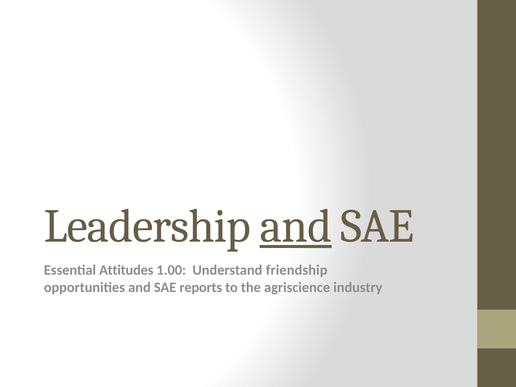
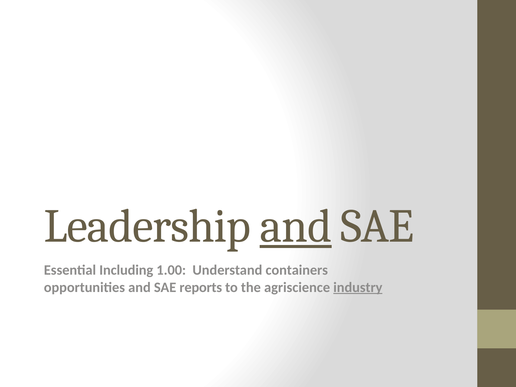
Attitudes: Attitudes -> Including (126, 270)
friendship: friendship -> containers (297, 270)
industry underline: none -> present (358, 287)
